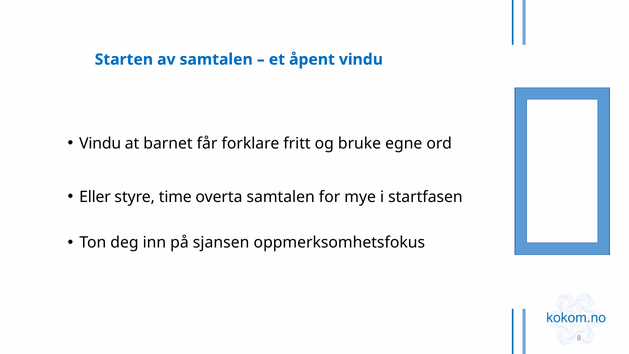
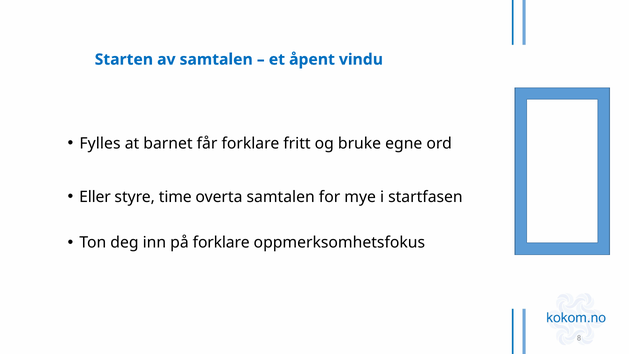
Vindu: Vindu -> Fylles (100, 144)
på sjansen: sjansen -> forklare (221, 243)
